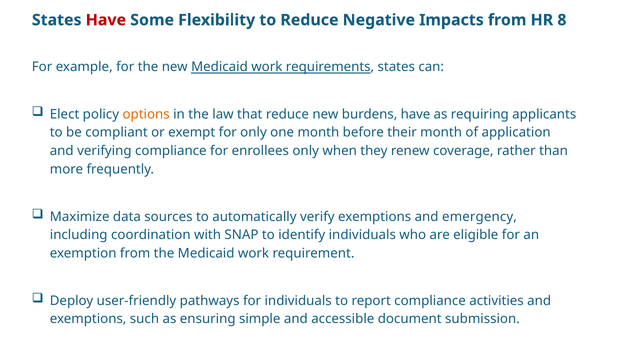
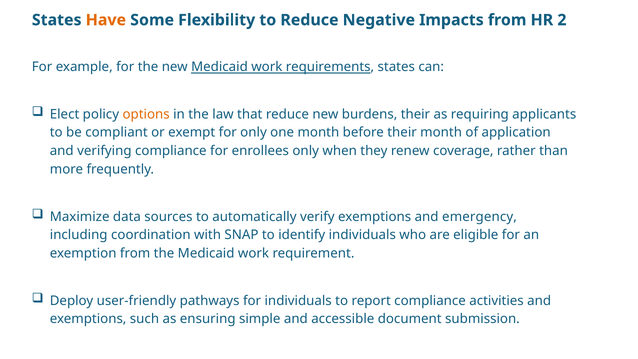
Have colour: red -> orange (106, 20)
8: 8 -> 2 (562, 20)
burdens have: have -> their (415, 114)
